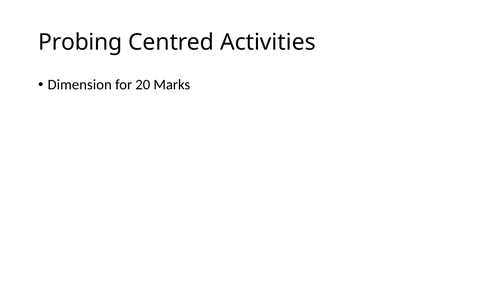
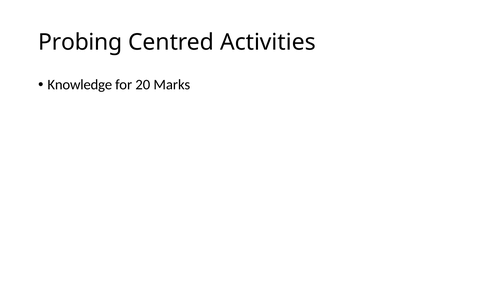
Dimension: Dimension -> Knowledge (80, 85)
